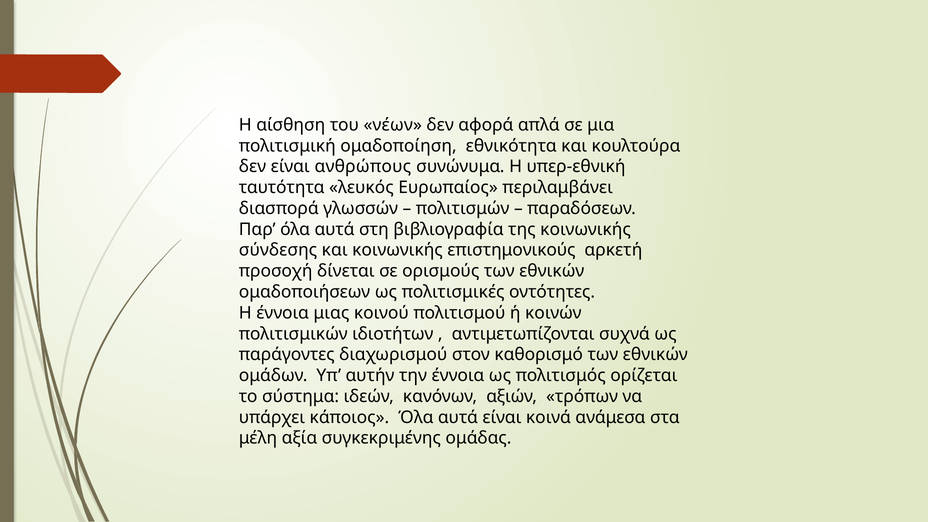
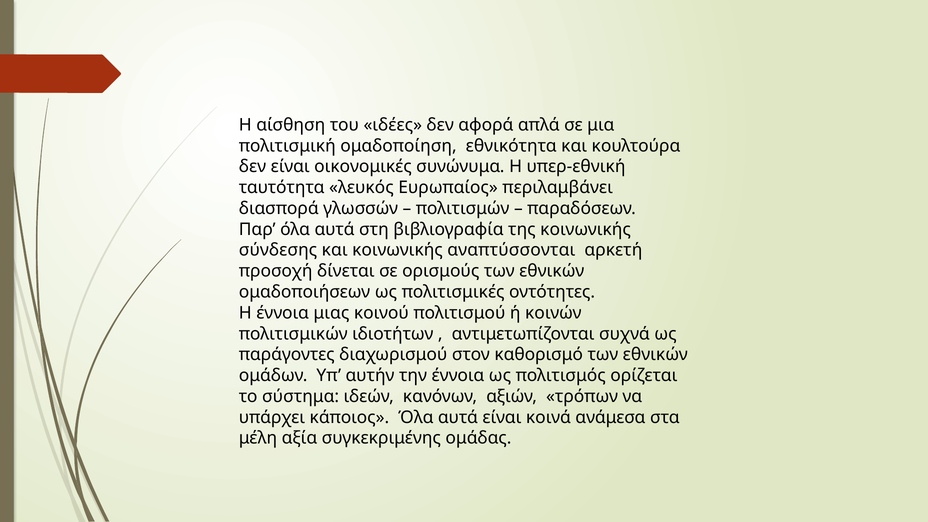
νέων: νέων -> ιδέες (393, 125)
ανθρώπους: ανθρώπους -> οικονομικές (363, 167)
επιστημονικούς: επιστημονικούς -> αναπτύσσονται (511, 250)
